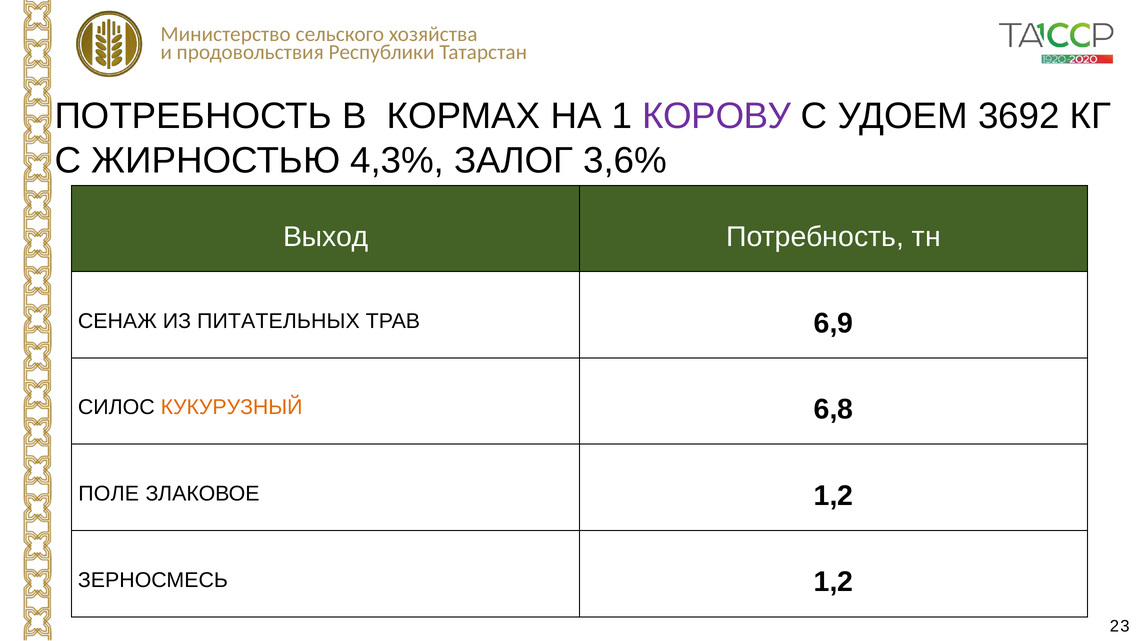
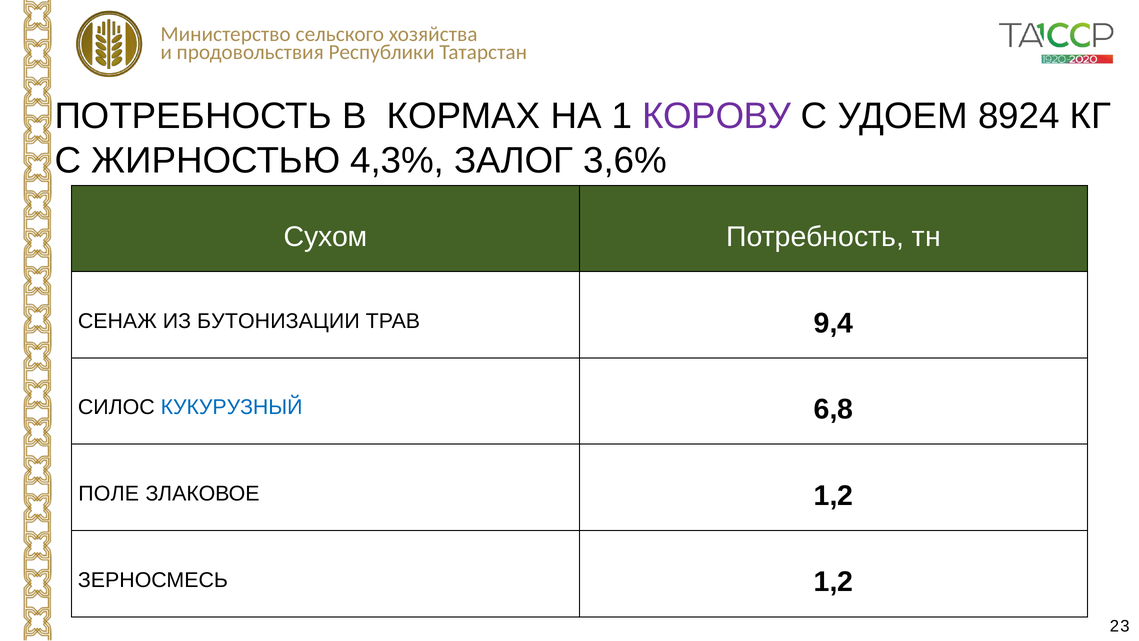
3692: 3692 -> 8924 (1019, 116)
Выход: Выход -> Сухом (326, 237)
ПИТАТЕЛЬНЫХ: ПИТАТЕЛЬНЫХ -> БУТОНИЗАЦИИ (278, 321)
6,9: 6,9 -> 9,4 (833, 323)
КУКУРУЗНЫЙ colour: orange -> blue (232, 407)
